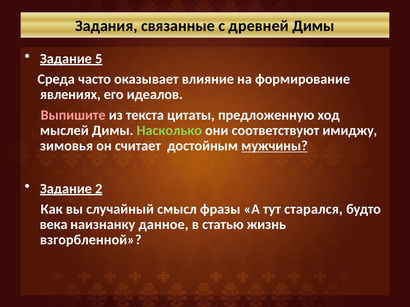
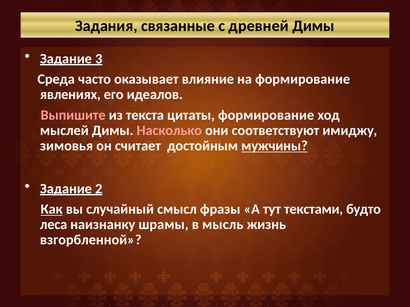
5: 5 -> 3 (99, 59)
цитаты предложенную: предложенную -> формирование (266, 115)
Насколько colour: light green -> pink (169, 131)
Как underline: none -> present (52, 210)
старался: старался -> текстами (314, 210)
века: века -> леса (54, 225)
данное: данное -> шрамы (164, 225)
статью: статью -> мысль (223, 225)
